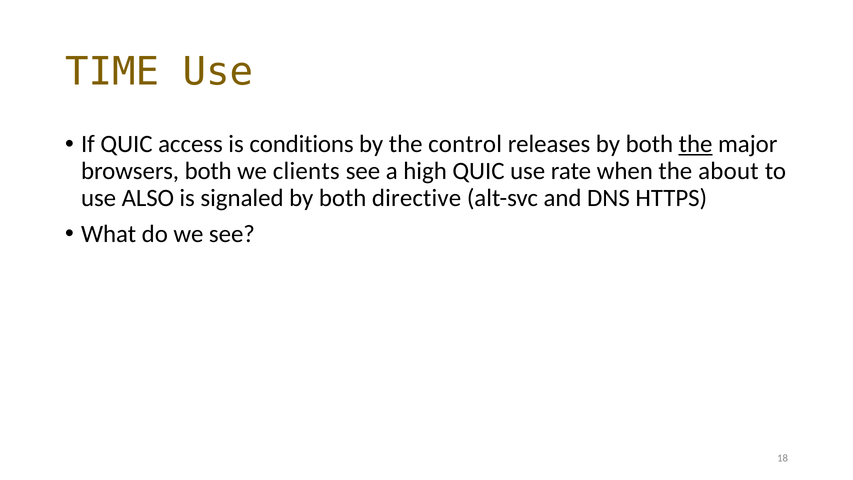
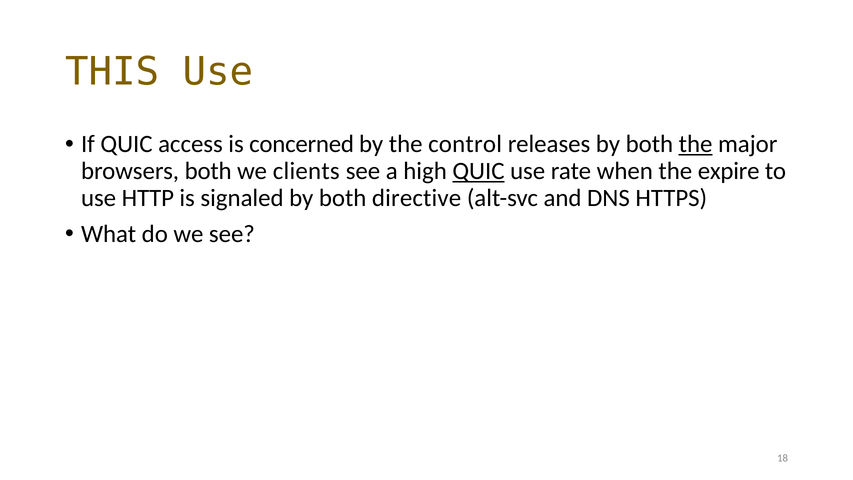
TIME: TIME -> THIS (112, 72)
conditions: conditions -> concerned (302, 144)
QUIC underline: none -> present (478, 171)
about: about -> expire (729, 171)
ALSO: ALSO -> HTTP (148, 198)
